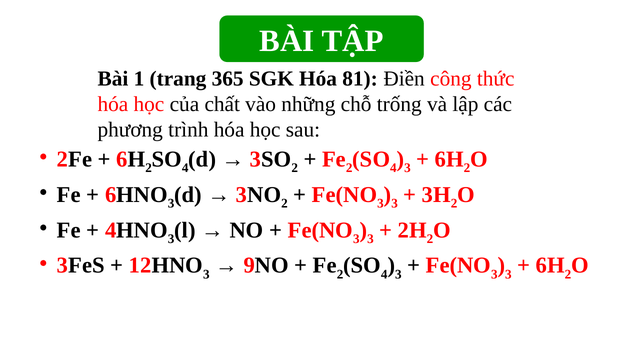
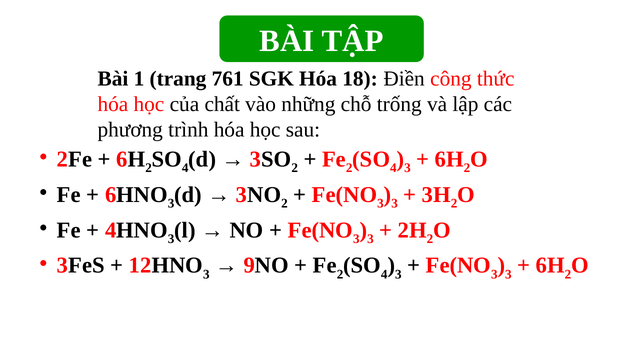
365: 365 -> 761 (228, 79)
81: 81 -> 18 (360, 79)
